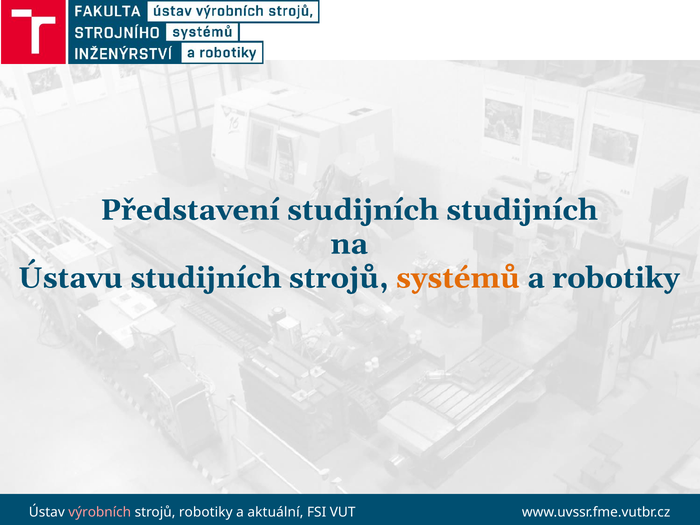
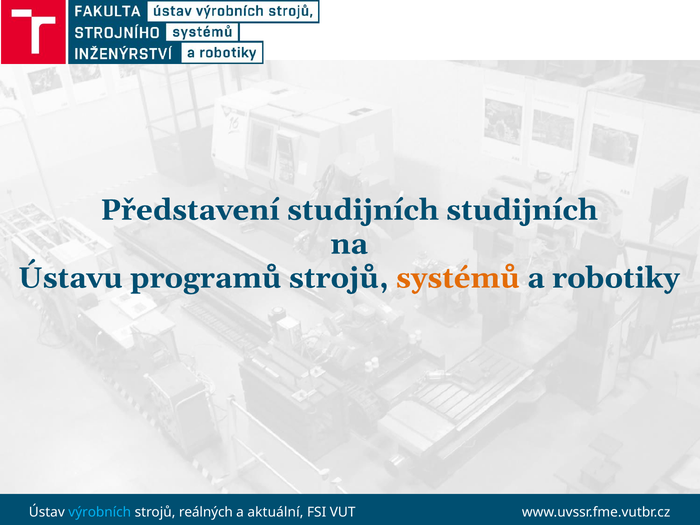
Ústavu studijních: studijních -> programů (206, 278)
výrobních colour: pink -> light blue (100, 512)
strojů robotiky: robotiky -> reálných (206, 512)
